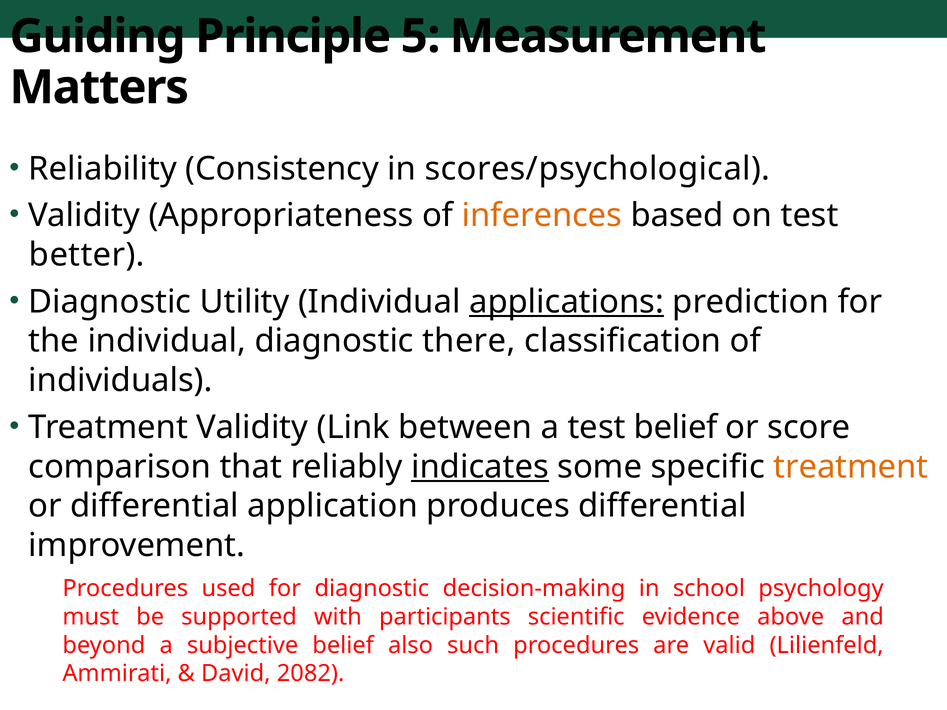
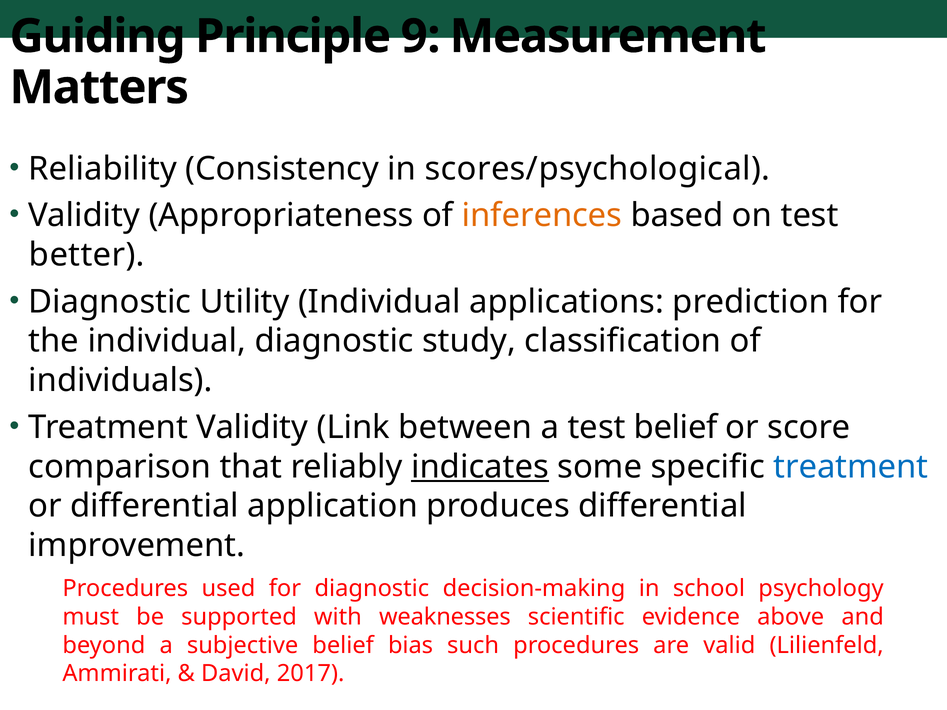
5: 5 -> 9 (421, 36)
applications underline: present -> none (567, 302)
there: there -> study (469, 341)
treatment colour: orange -> blue (851, 467)
participants: participants -> weaknesses (445, 617)
also: also -> bias (411, 646)
2082: 2082 -> 2017 (311, 674)
